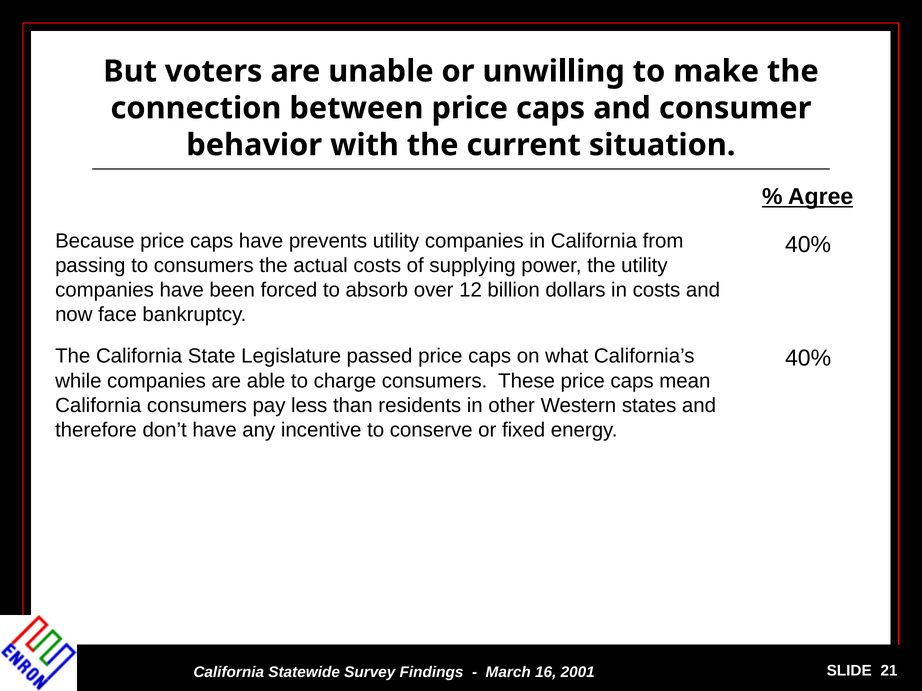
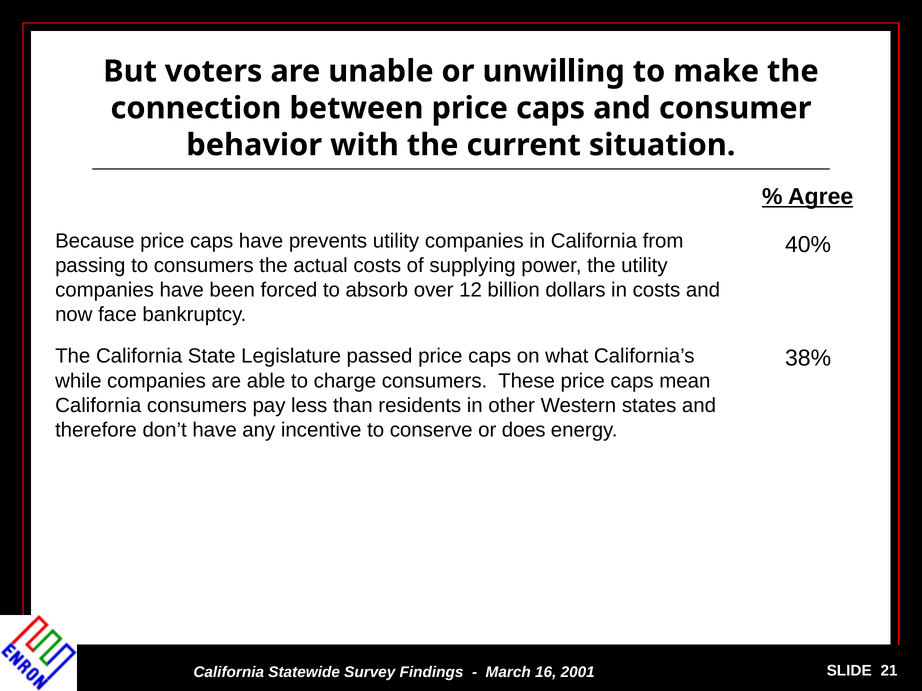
40%: 40% -> 38% (808, 359)
fixed: fixed -> does (524, 430)
